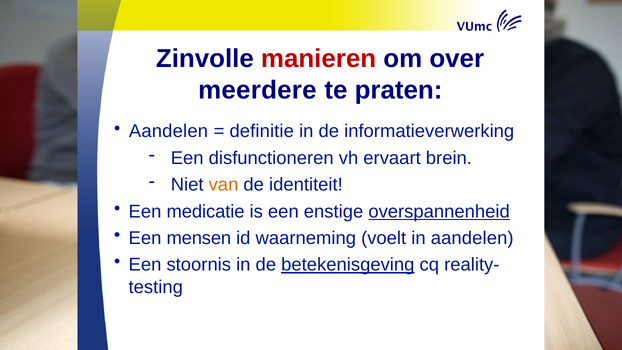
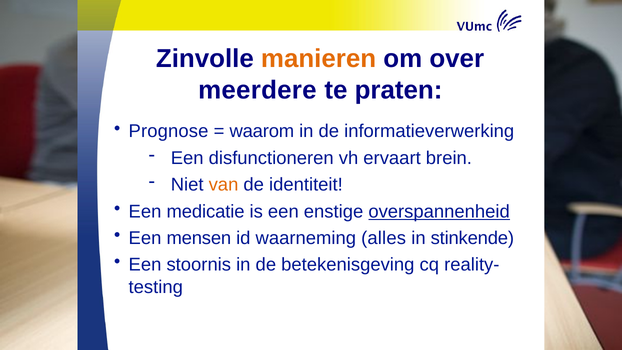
manieren colour: red -> orange (319, 59)
Aandelen: Aandelen -> Prognose (169, 131)
definitie: definitie -> waarom (262, 131)
voelt: voelt -> alles (384, 238)
in aandelen: aandelen -> stinkende (472, 238)
betekenisgeving underline: present -> none (348, 265)
